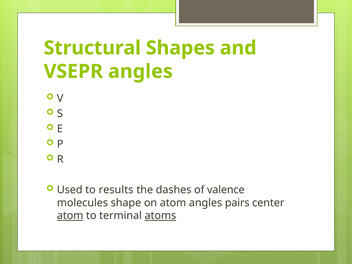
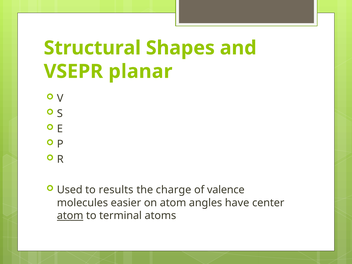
VSEPR angles: angles -> planar (140, 71)
dashes: dashes -> charge (174, 190)
shape: shape -> easier (126, 203)
pairs: pairs -> have (237, 203)
atoms underline: present -> none (160, 216)
